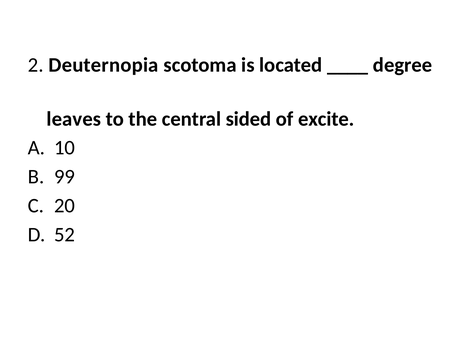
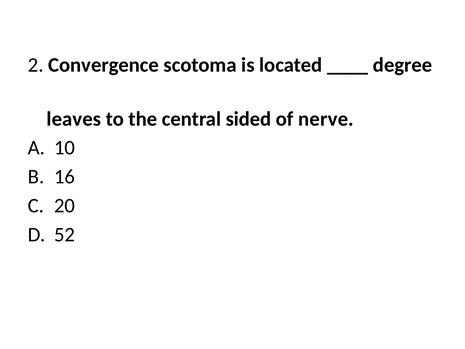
Deuternopia: Deuternopia -> Convergence (104, 65)
excite: excite -> nerve (326, 119)
99: 99 -> 16 (65, 177)
